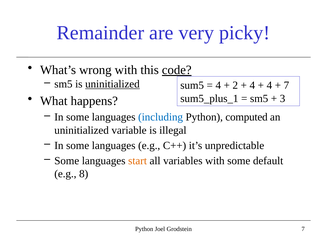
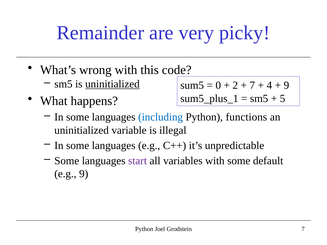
code underline: present -> none (177, 70)
4: 4 -> 0 (218, 85)
4: 4 -> 7 (252, 85)
7: 7 -> 9 (286, 85)
3: 3 -> 5 (283, 99)
computed: computed -> functions (246, 117)
start colour: orange -> purple (138, 161)
e.g 8: 8 -> 9 (84, 174)
